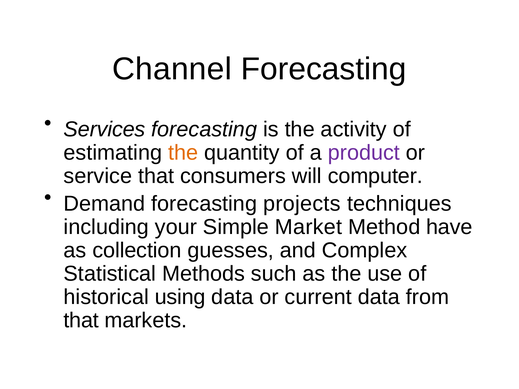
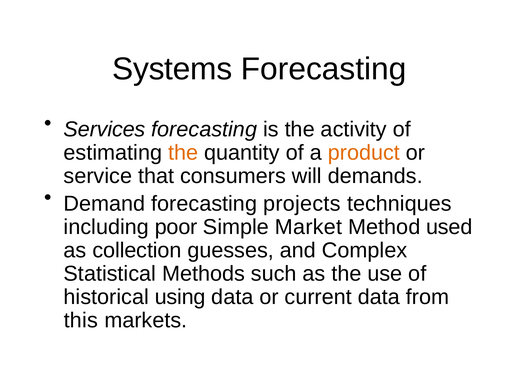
Channel: Channel -> Systems (172, 69)
product colour: purple -> orange (364, 153)
computer: computer -> demands (375, 176)
your: your -> poor (176, 227)
have: have -> used (449, 227)
that: that -> this (81, 321)
